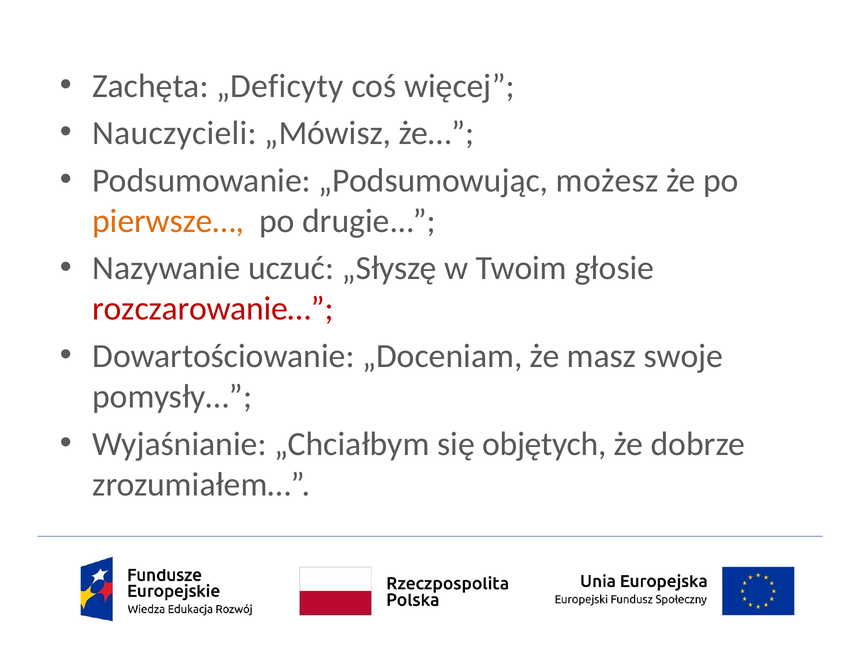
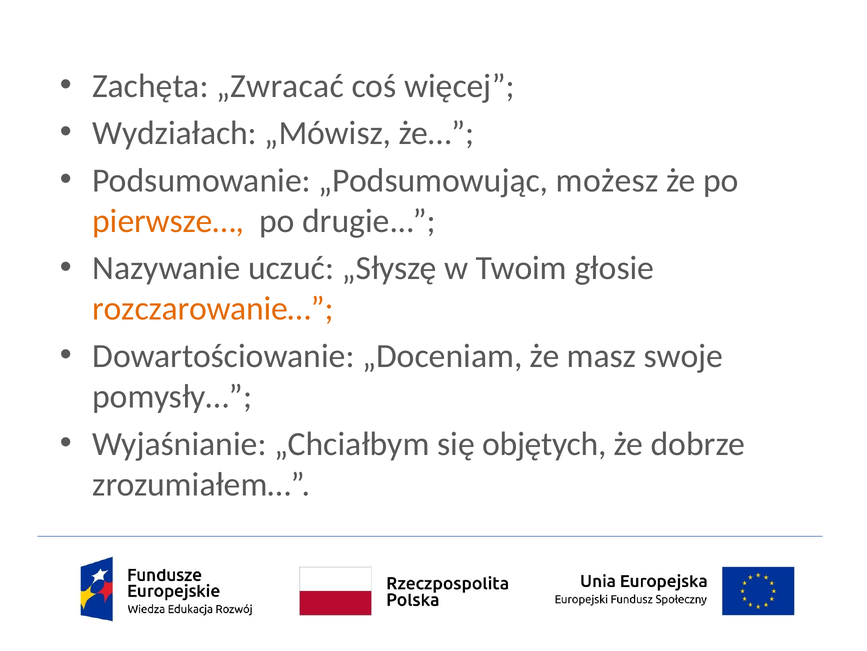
„Deficyty: „Deficyty -> „Zwracać (280, 86)
Nauczycieli: Nauczycieli -> Wydziałach (175, 133)
rozczarowanie… colour: red -> orange (213, 308)
